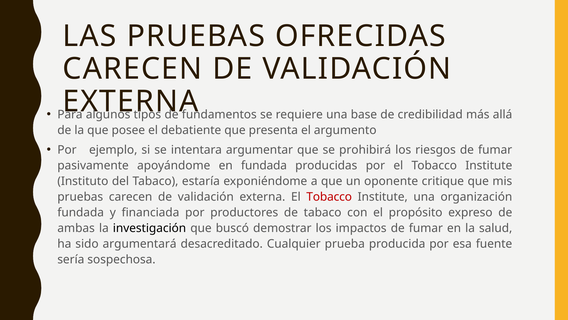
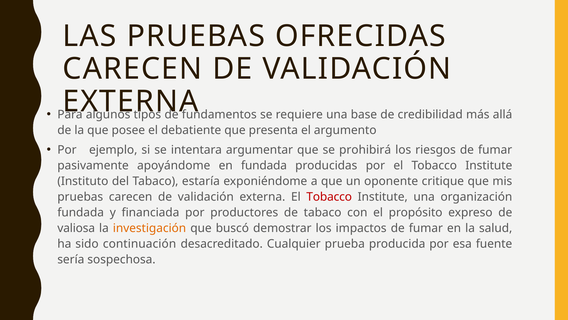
ambas: ambas -> valiosa (76, 228)
investigación colour: black -> orange (150, 228)
argumentará: argumentará -> continuación (140, 244)
